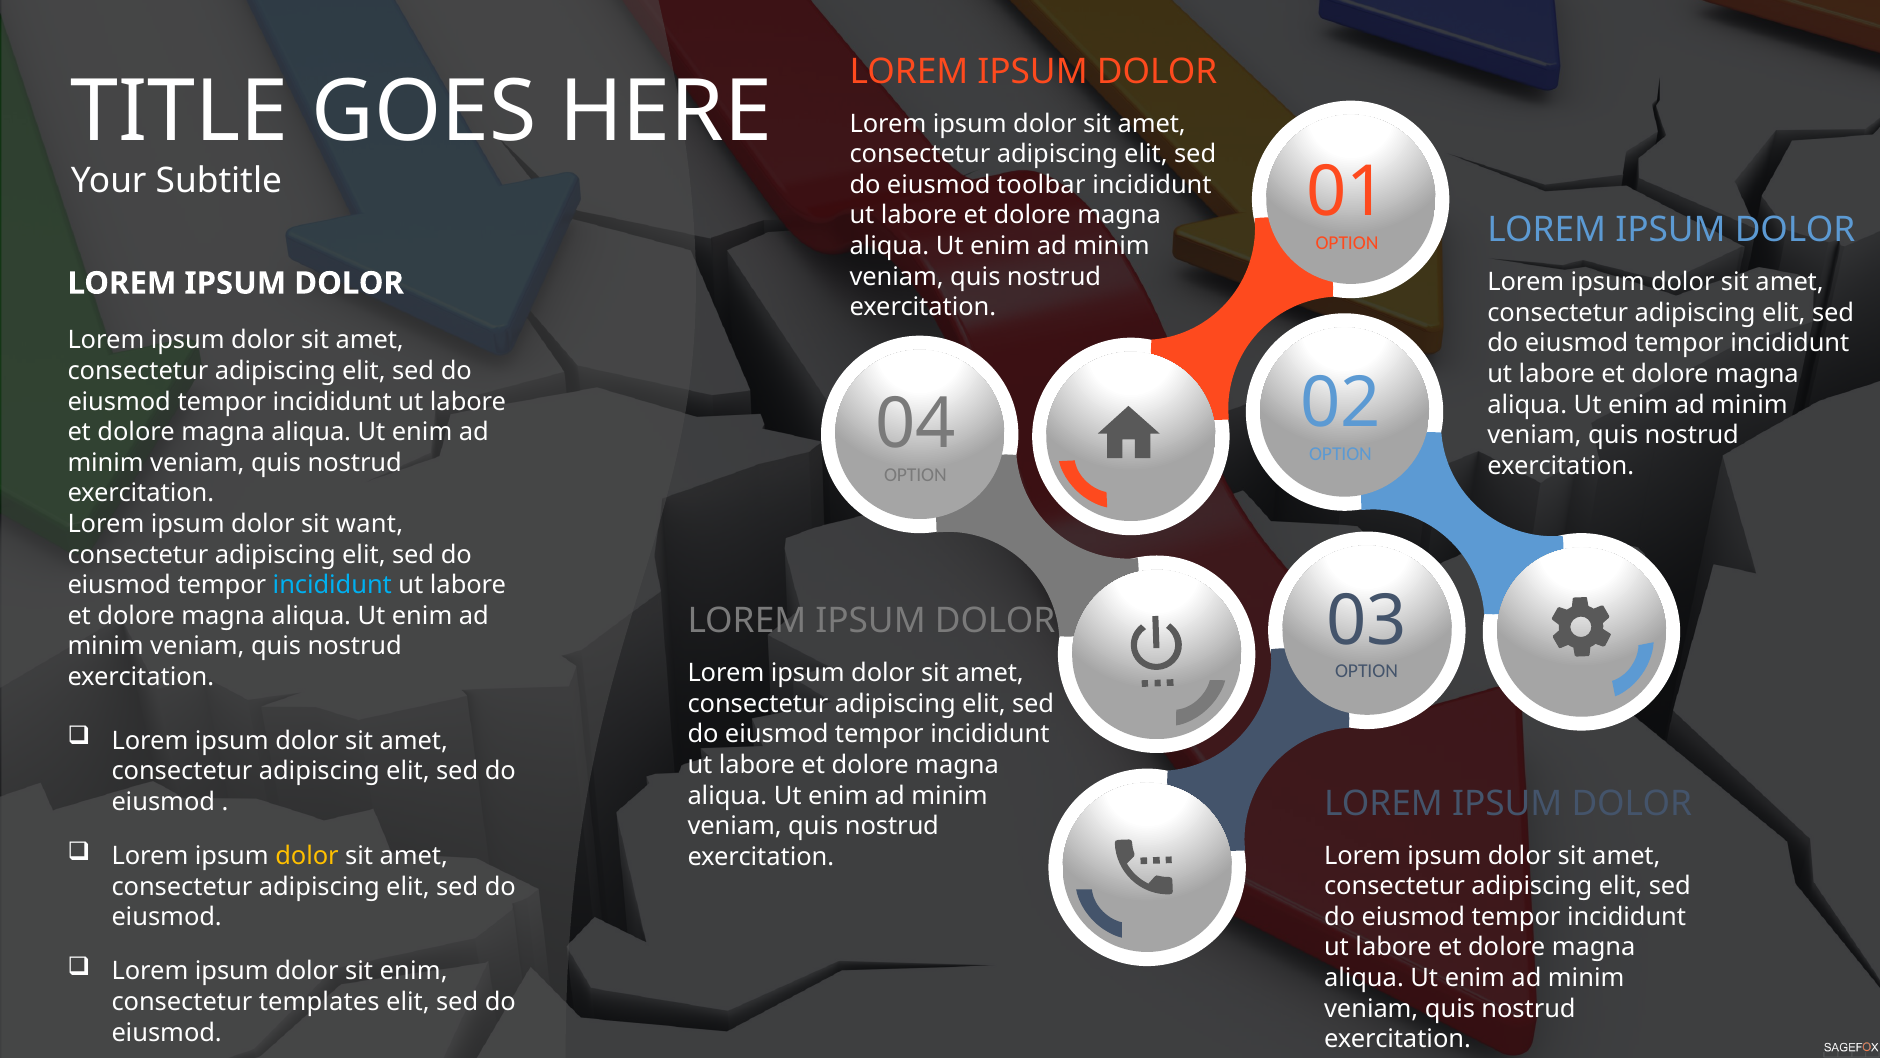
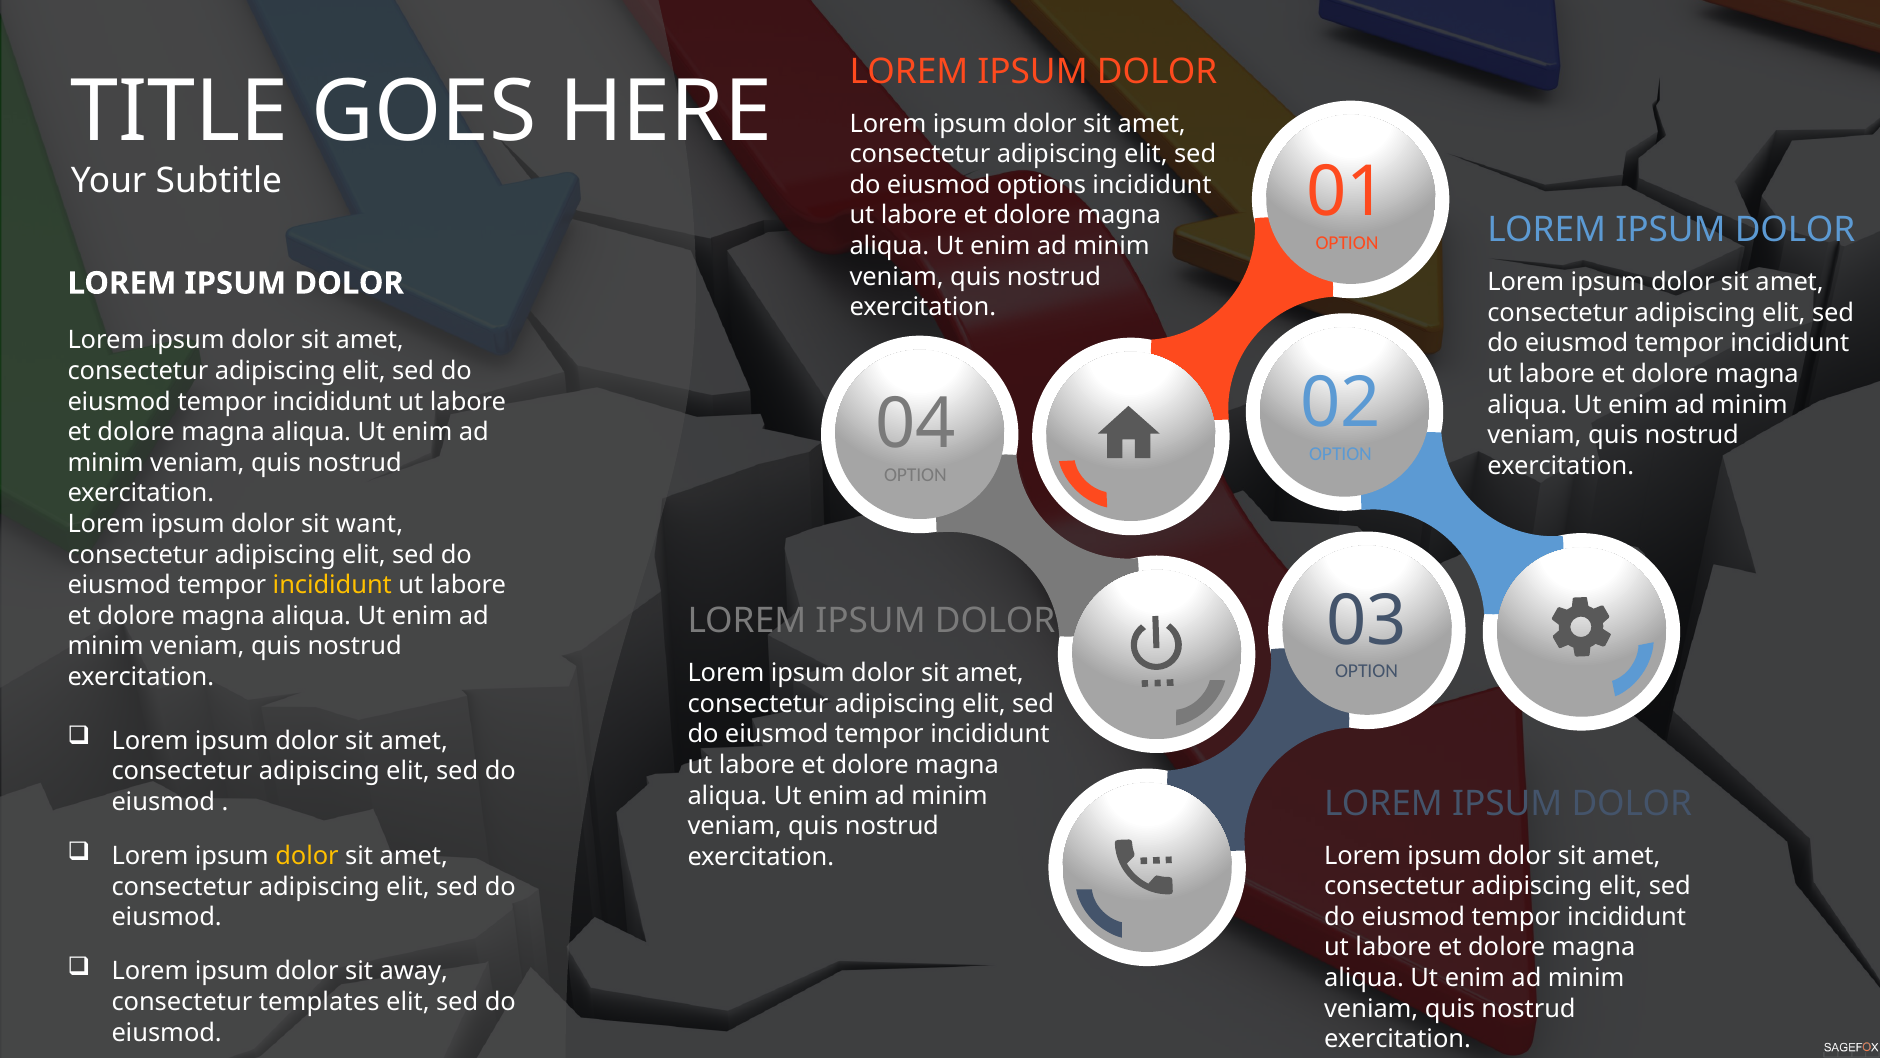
toolbar: toolbar -> options (1041, 185)
incididunt colour: light blue -> yellow (332, 585)
sit enim: enim -> away (414, 971)
